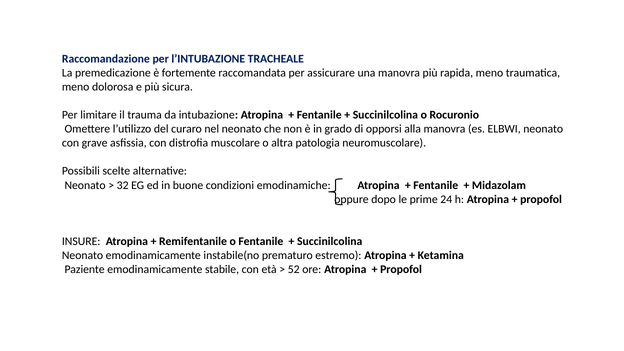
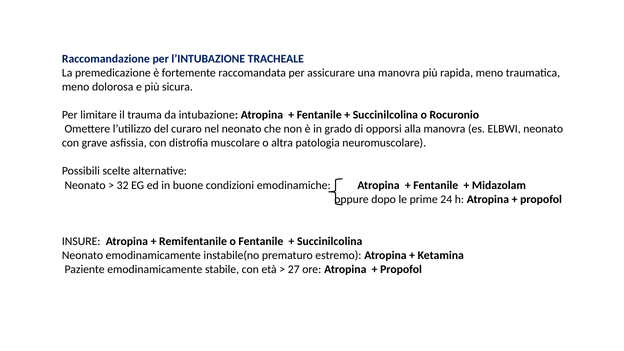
52: 52 -> 27 (294, 269)
